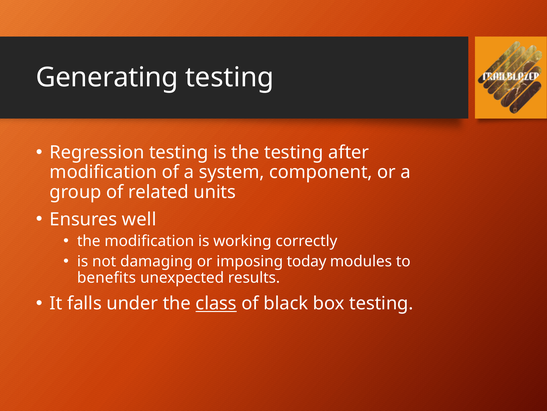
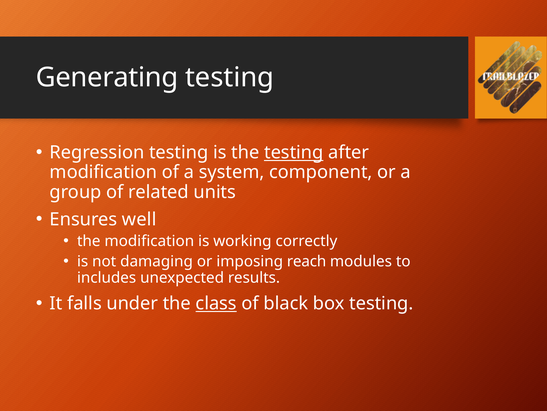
testing underline: none -> present (294, 152)
today: today -> reach (307, 261)
benefits: benefits -> includes (107, 277)
